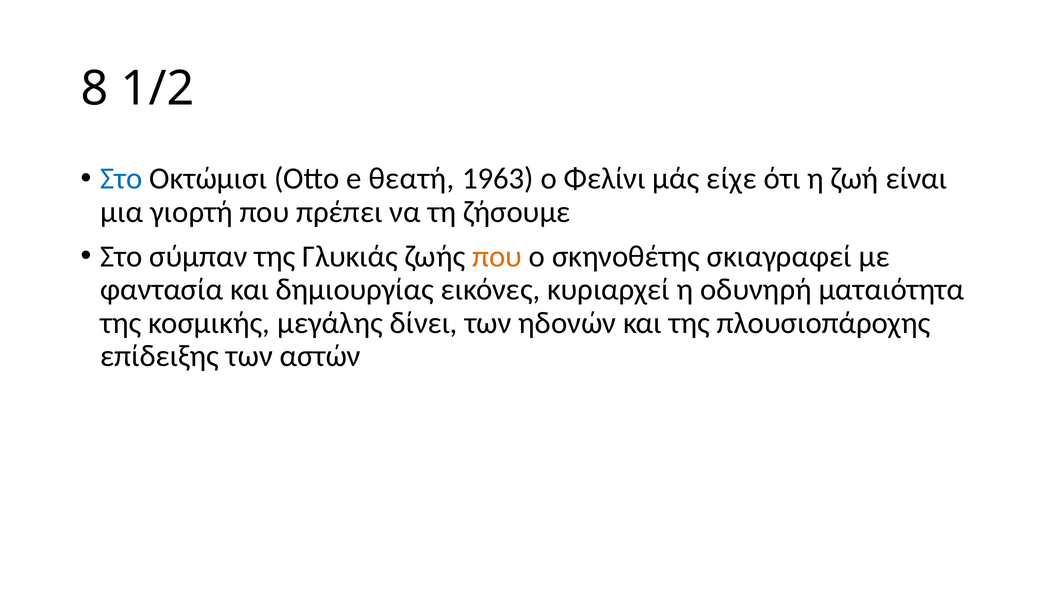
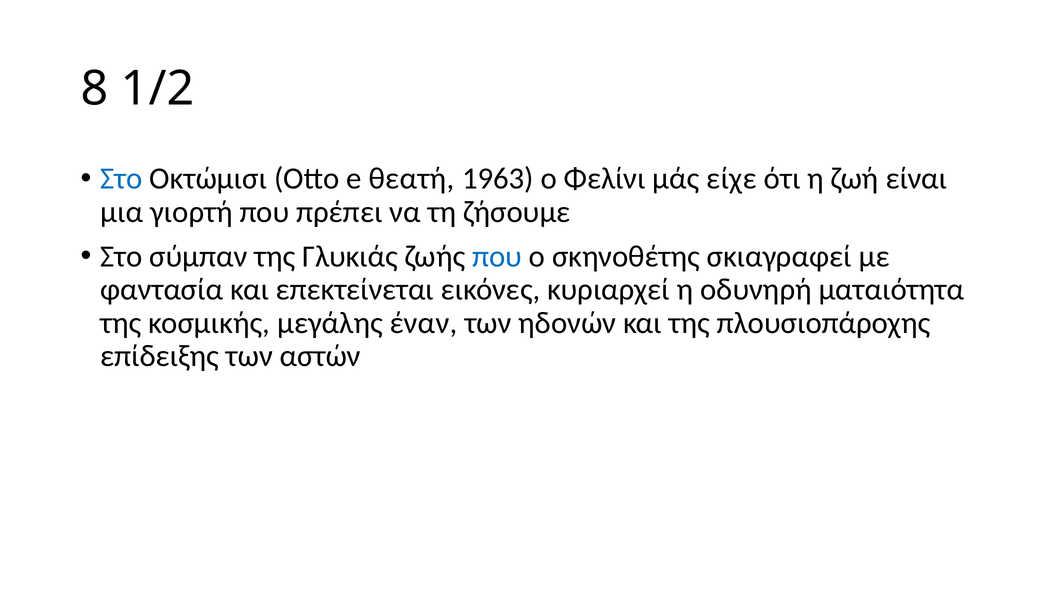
που colour: orange -> blue (497, 256)
δημιουργίας: δημιουργίας -> επεκτείνεται (355, 289)
δίνει: δίνει -> έναν (423, 323)
